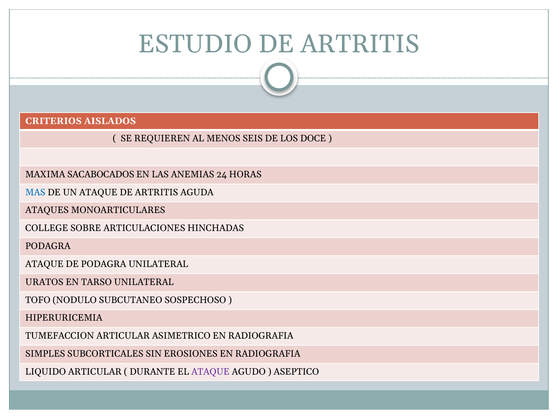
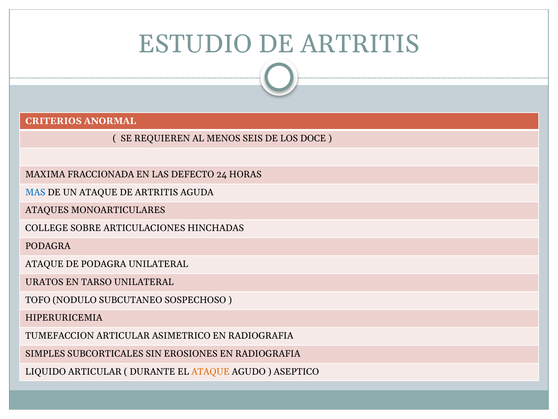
AISLADOS: AISLADOS -> ANORMAL (110, 121)
SACABOCADOS: SACABOCADOS -> FRACCIONADA (101, 174)
ANEMIAS: ANEMIAS -> DEFECTO (193, 174)
ATAQUE colour: purple -> orange (210, 371)
